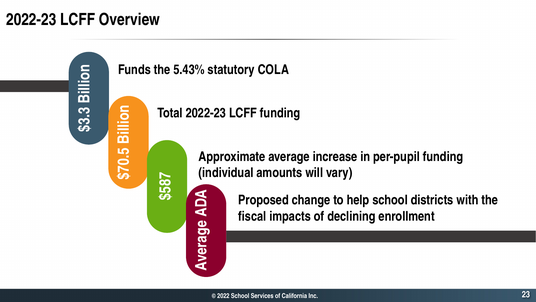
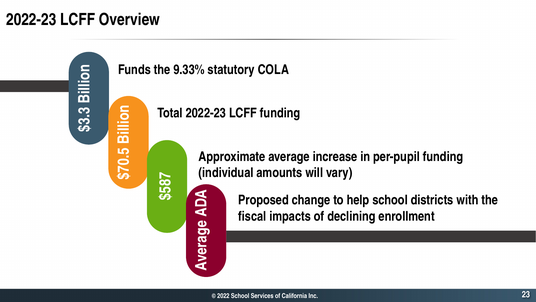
5.43%: 5.43% -> 9.33% (189, 69)
